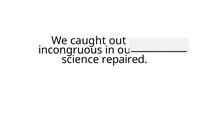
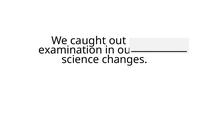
incongruous: incongruous -> examination (70, 50)
repaired: repaired -> changes (125, 59)
